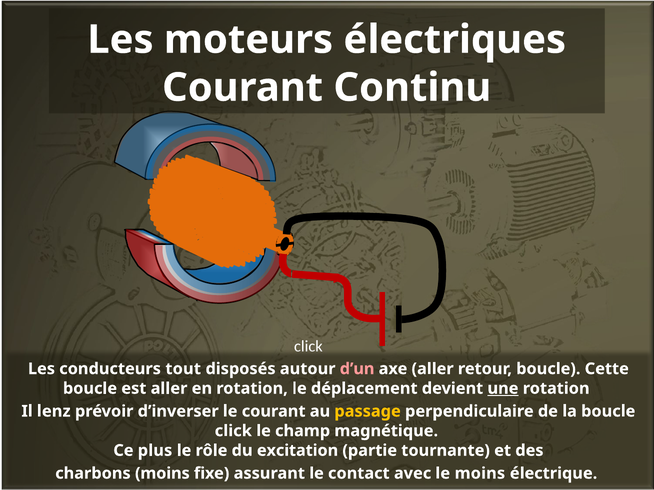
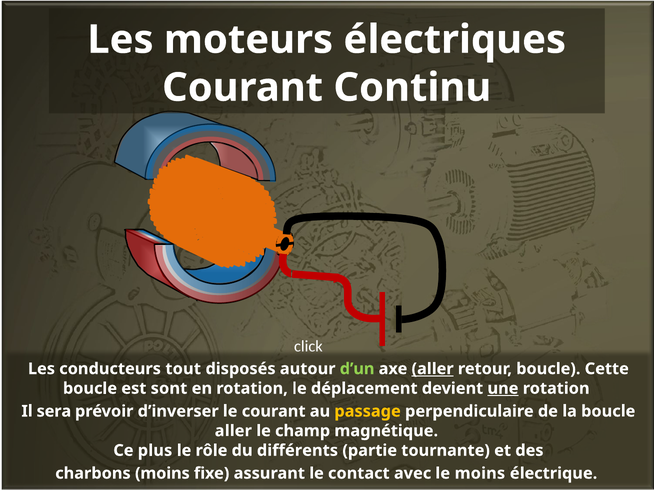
d’un colour: pink -> light green (357, 369)
aller underline: none -> present (433, 369)
est aller: aller -> sont (169, 389)
lenz: lenz -> sera (54, 412)
click: click -> aller (233, 431)
excitation: excitation -> différents (297, 451)
